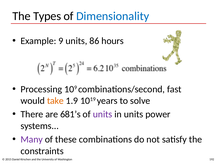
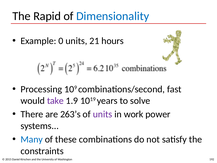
Types: Types -> Rapid (47, 16)
9: 9 -> 0 (61, 41)
86: 86 -> 21 (94, 41)
take colour: orange -> purple (55, 101)
681’s: 681’s -> 263’s (70, 114)
in units: units -> work (134, 114)
Many colour: purple -> blue (32, 139)
